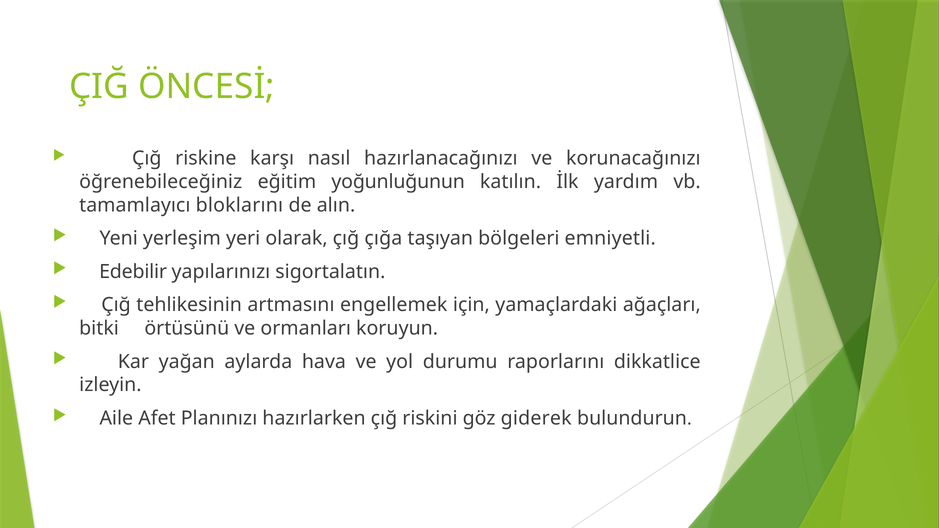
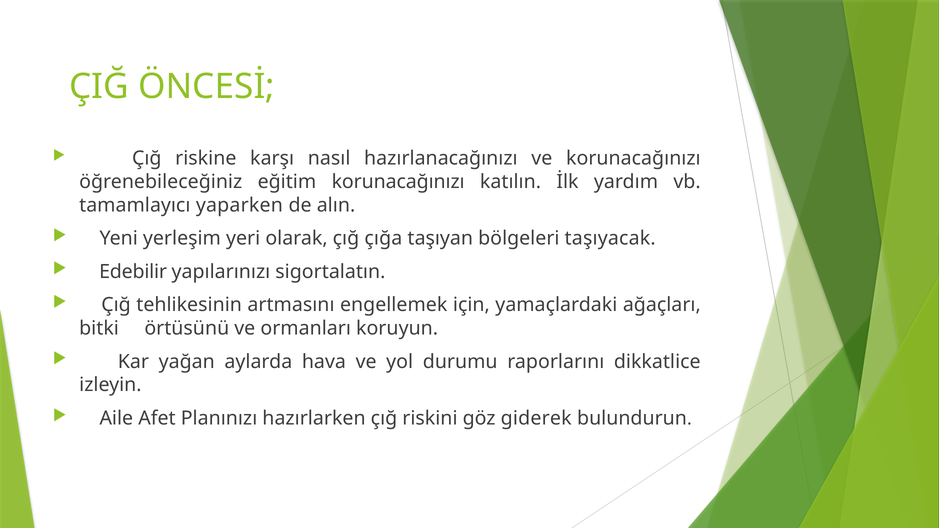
eğitim yoğunluğunun: yoğunluğunun -> korunacağınızı (398, 182)
bloklarını: bloklarını -> yaparken (239, 205)
emniyetli: emniyetli -> taşıyacak (610, 238)
